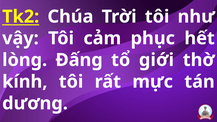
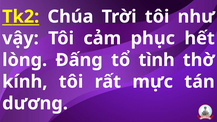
giới: giới -> tình (157, 60)
